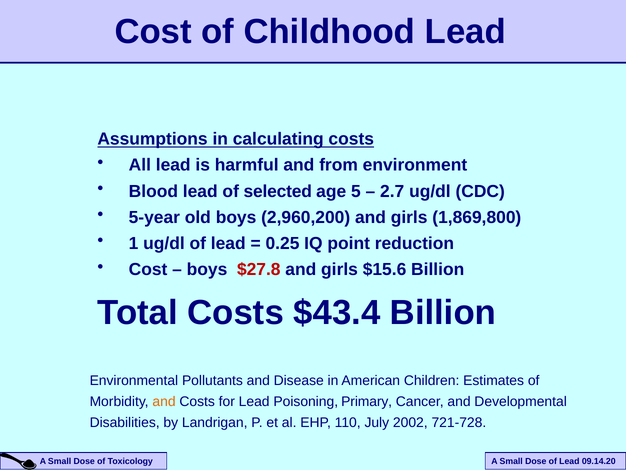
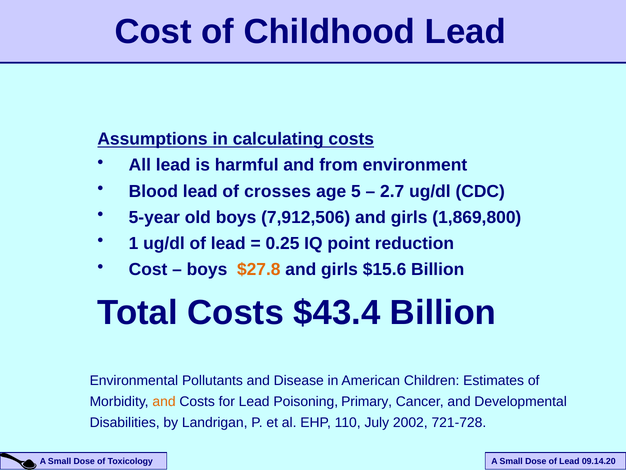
selected: selected -> crosses (278, 191)
2,960,200: 2,960,200 -> 7,912,506 (306, 217)
$27.8 colour: red -> orange (259, 269)
